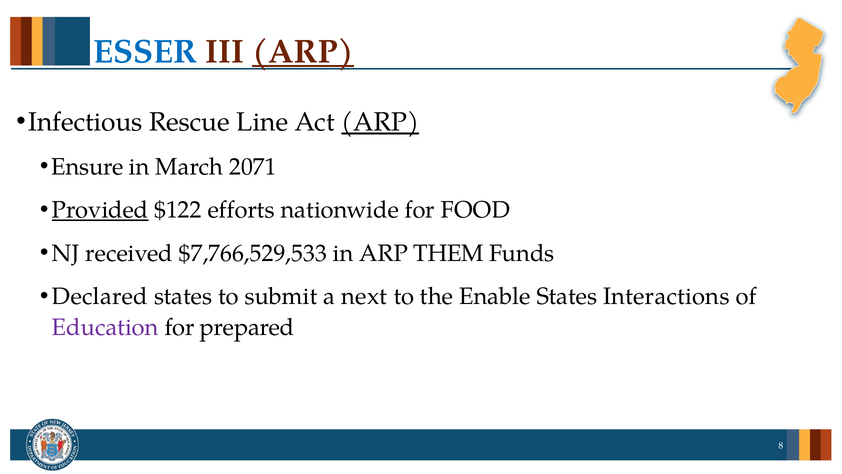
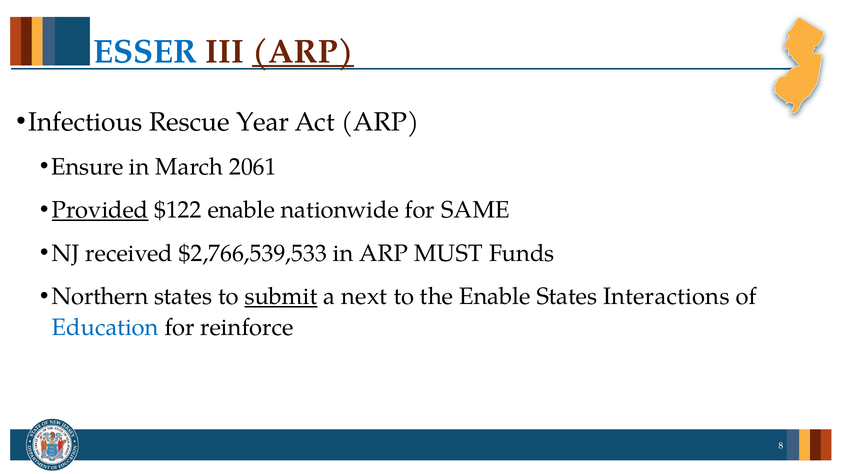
Line: Line -> Year (263, 122)
ARP underline: present -> none (380, 122)
2071: 2071 -> 2061 (253, 167)
$122 efforts: efforts -> enable (241, 210)
FOOD: FOOD -> SAME (475, 210)
$7,766,529,533: $7,766,529,533 -> $2,766,539,533 (253, 253)
THEM: THEM -> MUST (448, 253)
Declared: Declared -> Northern (100, 296)
submit underline: none -> present (281, 296)
Education colour: purple -> blue (105, 327)
prepared: prepared -> reinforce (247, 327)
